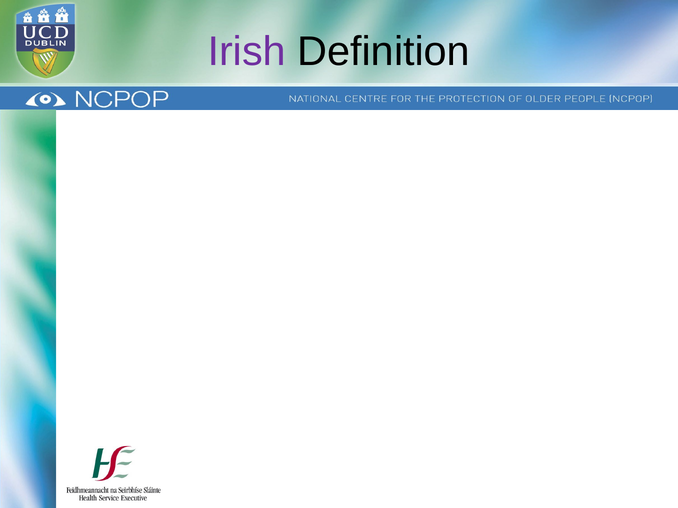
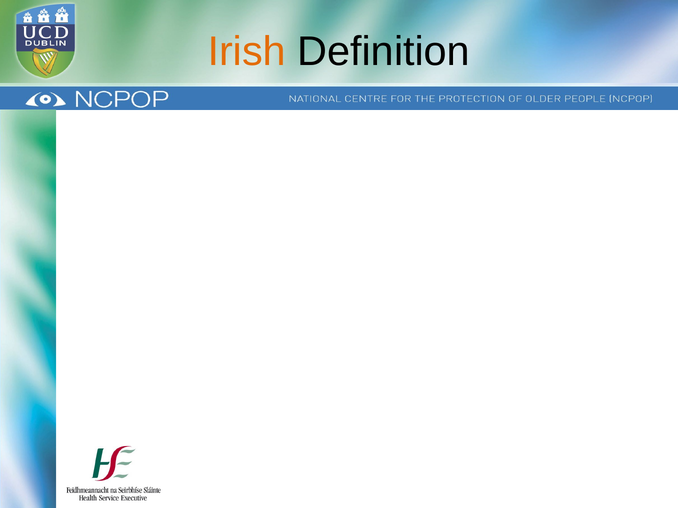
Irish colour: purple -> orange (247, 51)
